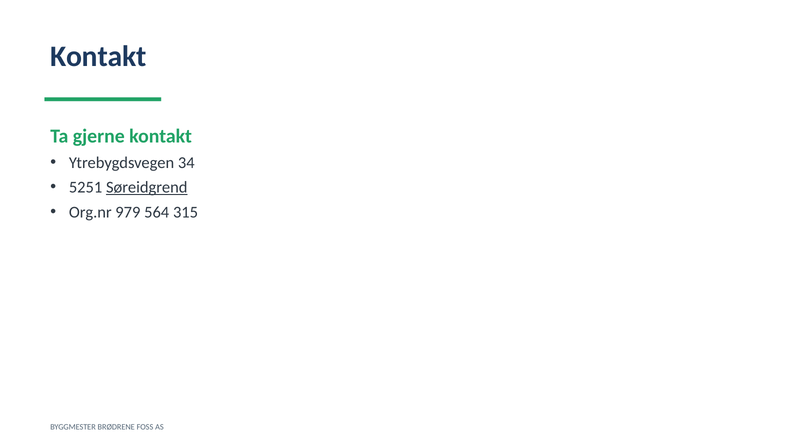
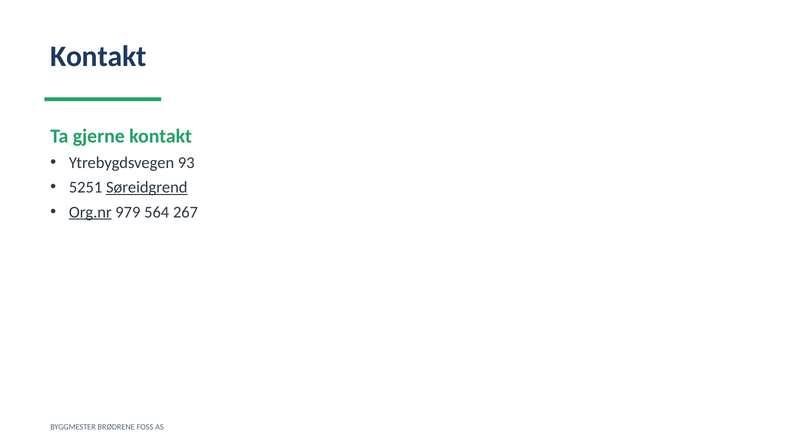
34: 34 -> 93 (186, 163)
Org.nr underline: none -> present (90, 212)
315: 315 -> 267 (186, 212)
